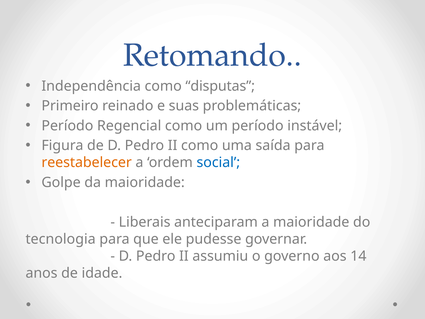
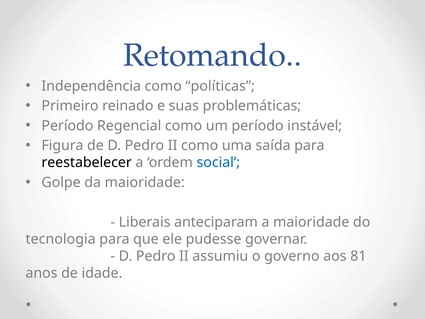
disputas: disputas -> políticas (220, 86)
reestabelecer colour: orange -> black (87, 162)
14: 14 -> 81 (358, 256)
